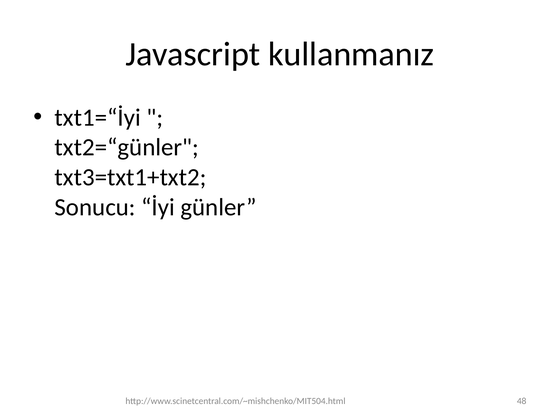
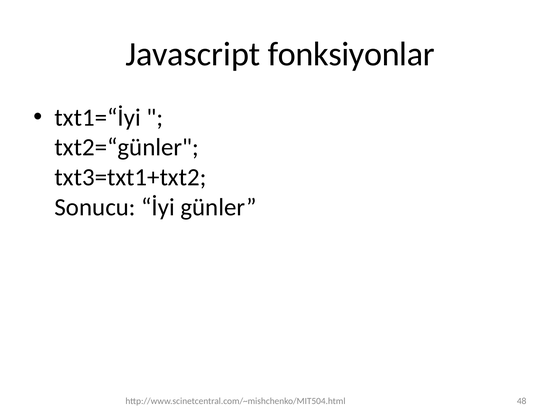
kullanmanız: kullanmanız -> fonksiyonlar (351, 54)
